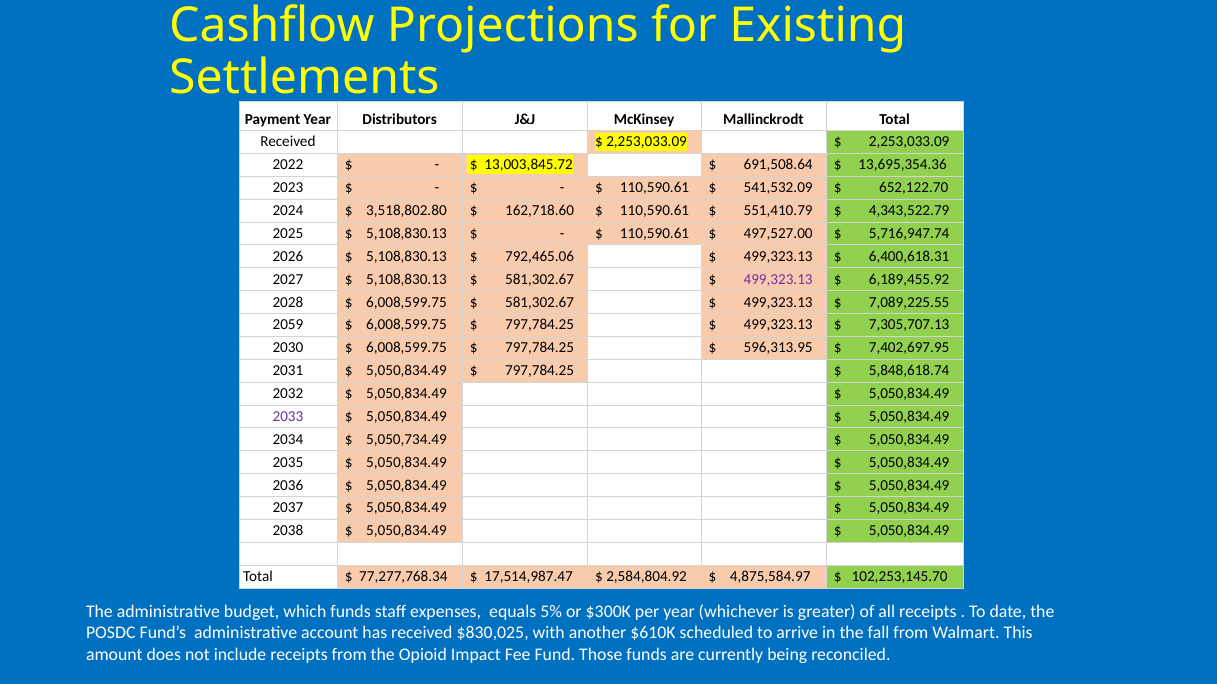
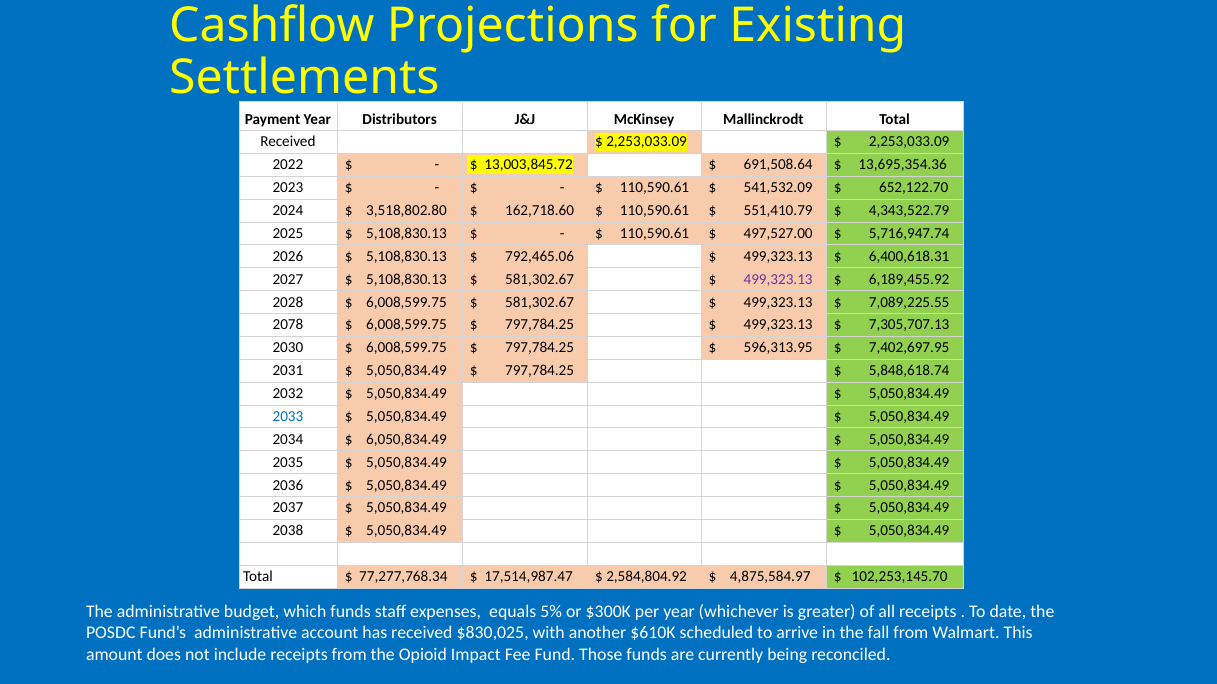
2059: 2059 -> 2078 (288, 325)
2033 colour: purple -> blue (288, 417)
5,050,734.49: 5,050,734.49 -> 6,050,834.49 (406, 440)
